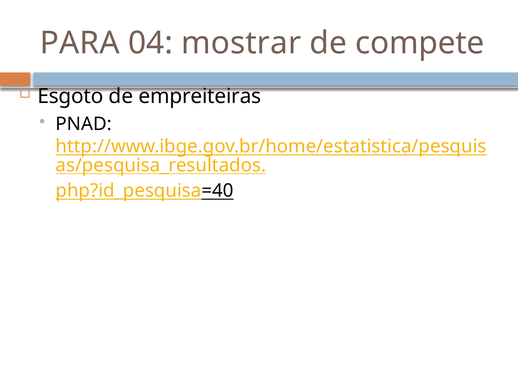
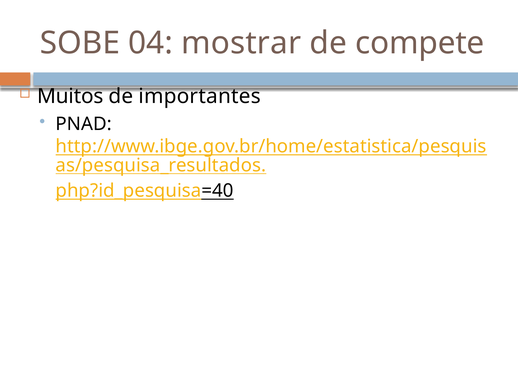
PARA: PARA -> SOBE (80, 43)
Esgoto: Esgoto -> Muitos (70, 97)
empreiteiras: empreiteiras -> importantes (200, 97)
